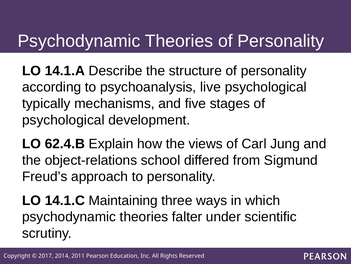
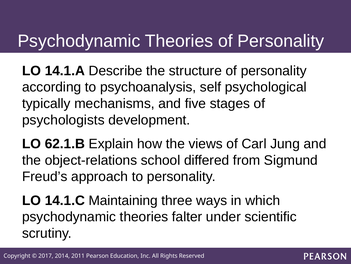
live: live -> self (211, 87)
psychological: psychological -> psychologists (63, 120)
62.4.B: 62.4.B -> 62.1.B (65, 143)
